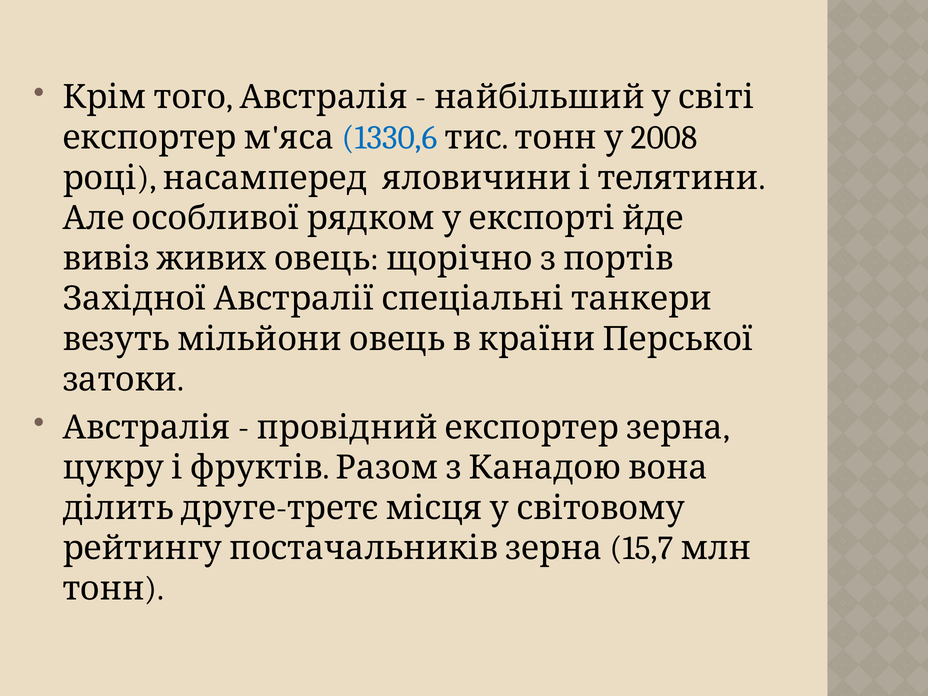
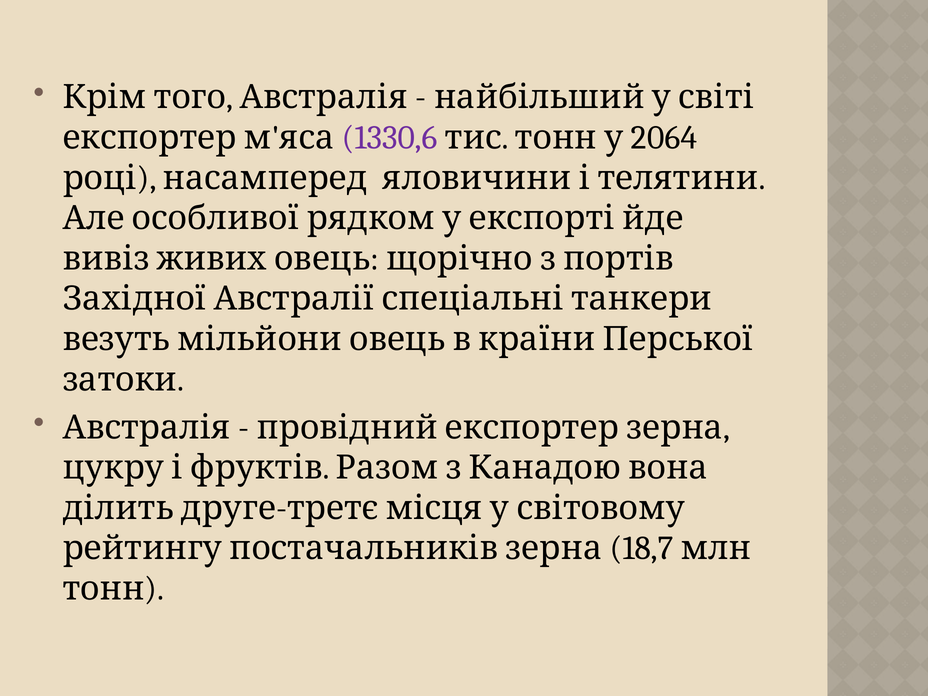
1330,6 colour: blue -> purple (390, 138)
2008: 2008 -> 2064 (664, 138)
15,7: 15,7 -> 18,7 (642, 548)
